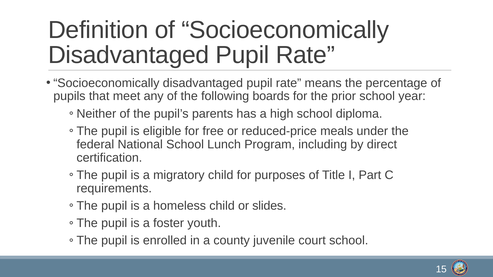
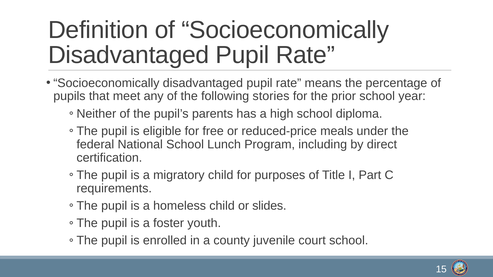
boards: boards -> stories (271, 96)
